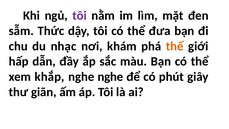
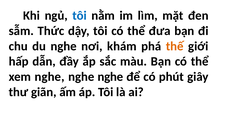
tôi colour: purple -> blue (80, 16)
du nhạc: nhạc -> nghe (64, 46)
xem khắp: khắp -> nghe (50, 77)
